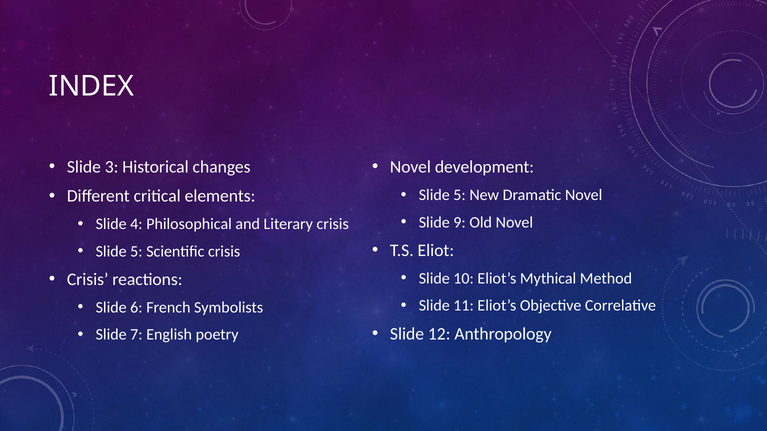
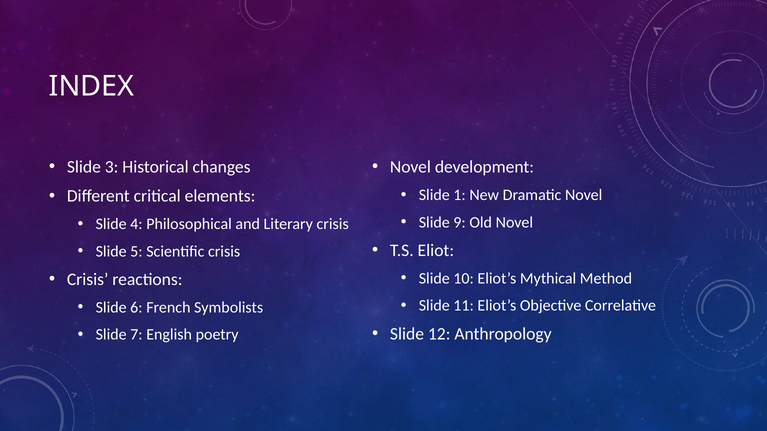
5: 5 -> 1 (460, 195)
